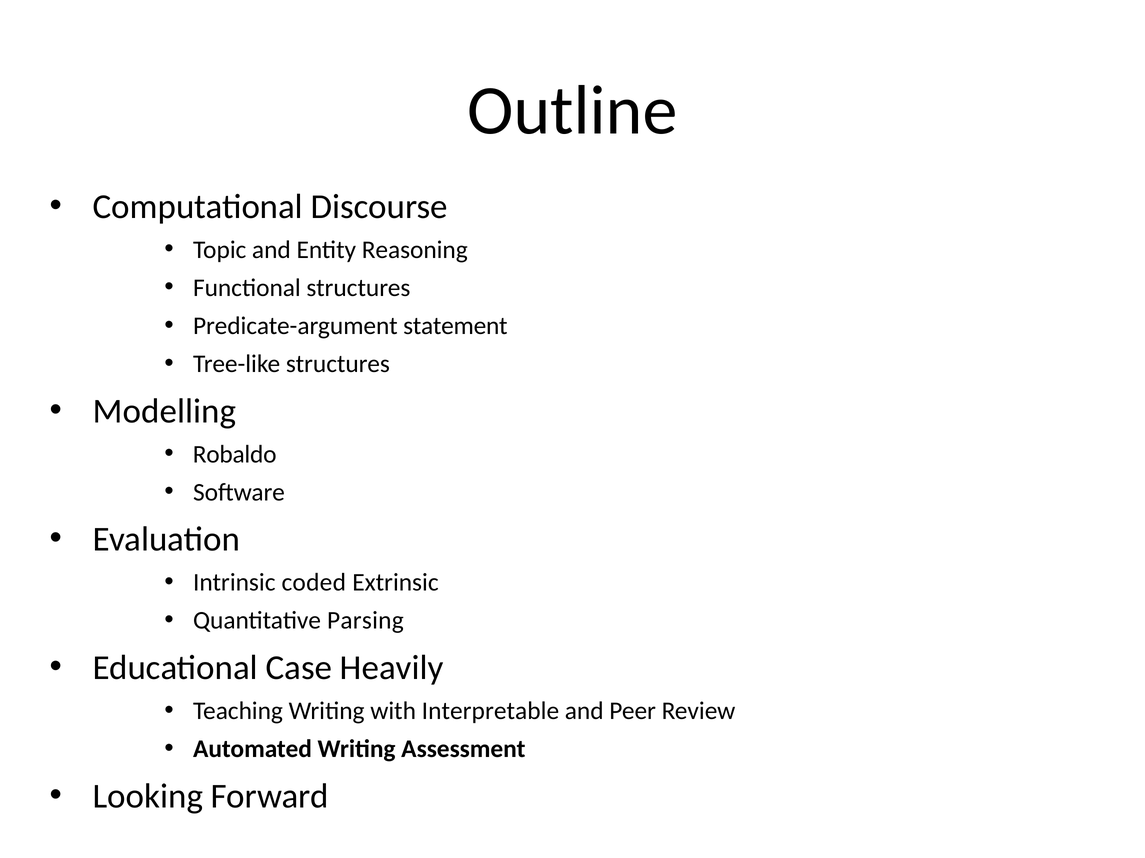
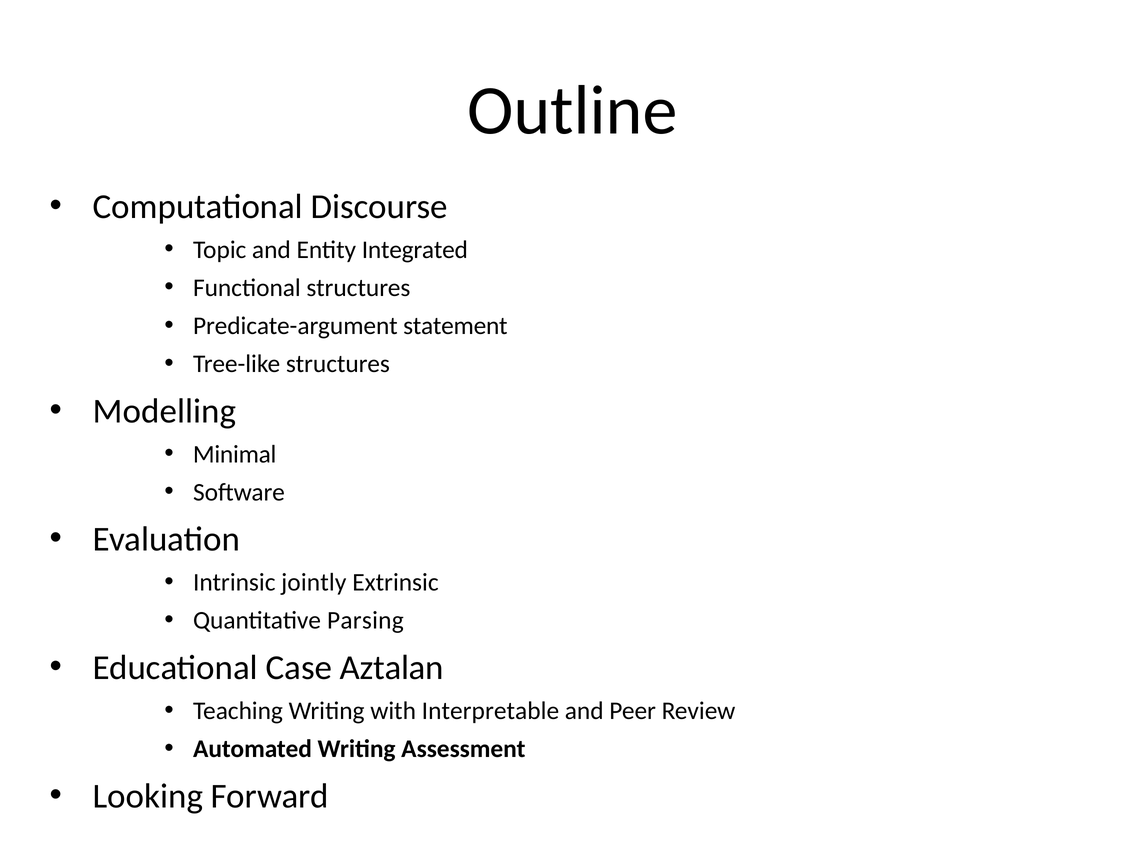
Reasoning: Reasoning -> Integrated (415, 250)
Robaldo: Robaldo -> Minimal (235, 455)
coded: coded -> jointly (314, 583)
Heavily: Heavily -> Aztalan (392, 668)
